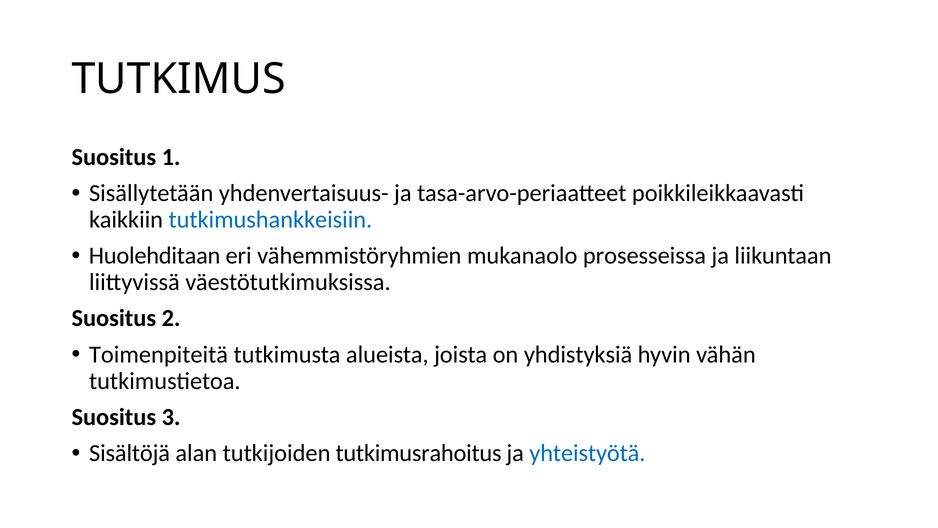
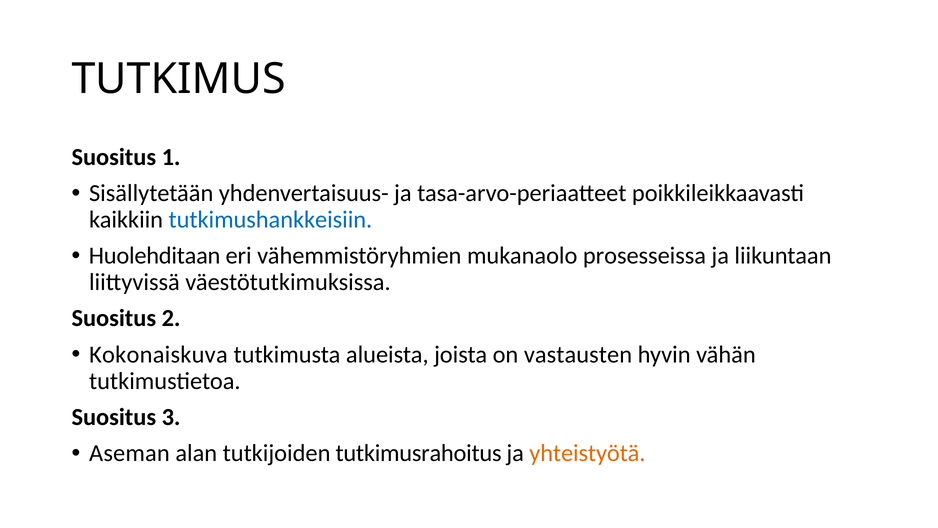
Toimenpiteitä: Toimenpiteitä -> Kokonaiskuva (158, 354)
yhdistyksiä: yhdistyksiä -> vastausten (578, 354)
Sisältöjä: Sisältöjä -> Aseman (129, 453)
yhteistyötä colour: blue -> orange (587, 453)
